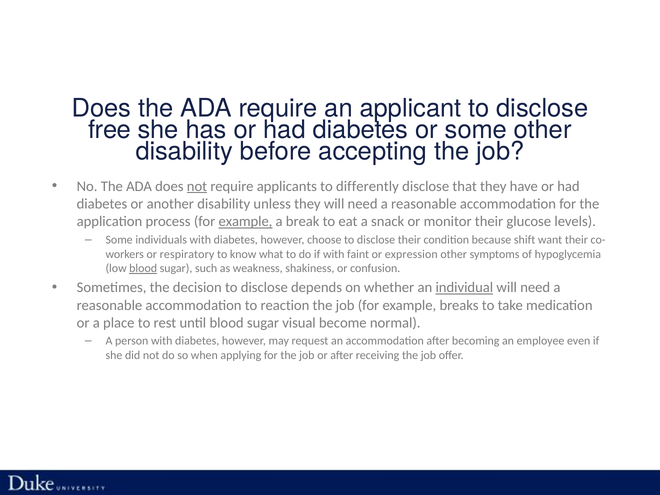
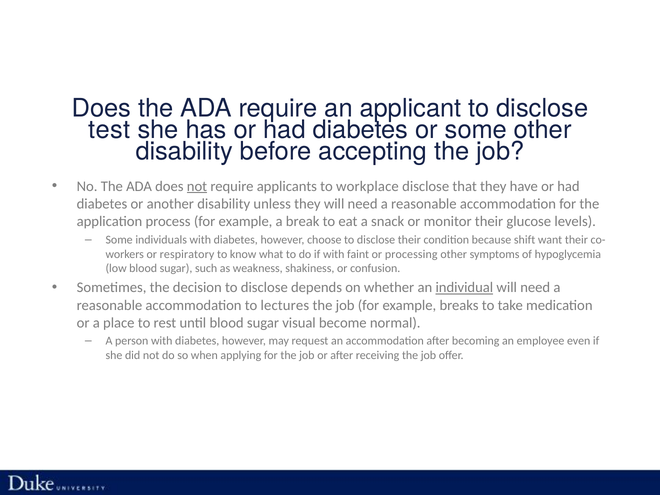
free: free -> test (109, 130)
differently: differently -> workplace (367, 186)
example underline: present -> none (245, 222)
expression: expression -> processing (411, 254)
blood underline: present -> none (143, 268)
reaction: reaction -> lectures (285, 305)
